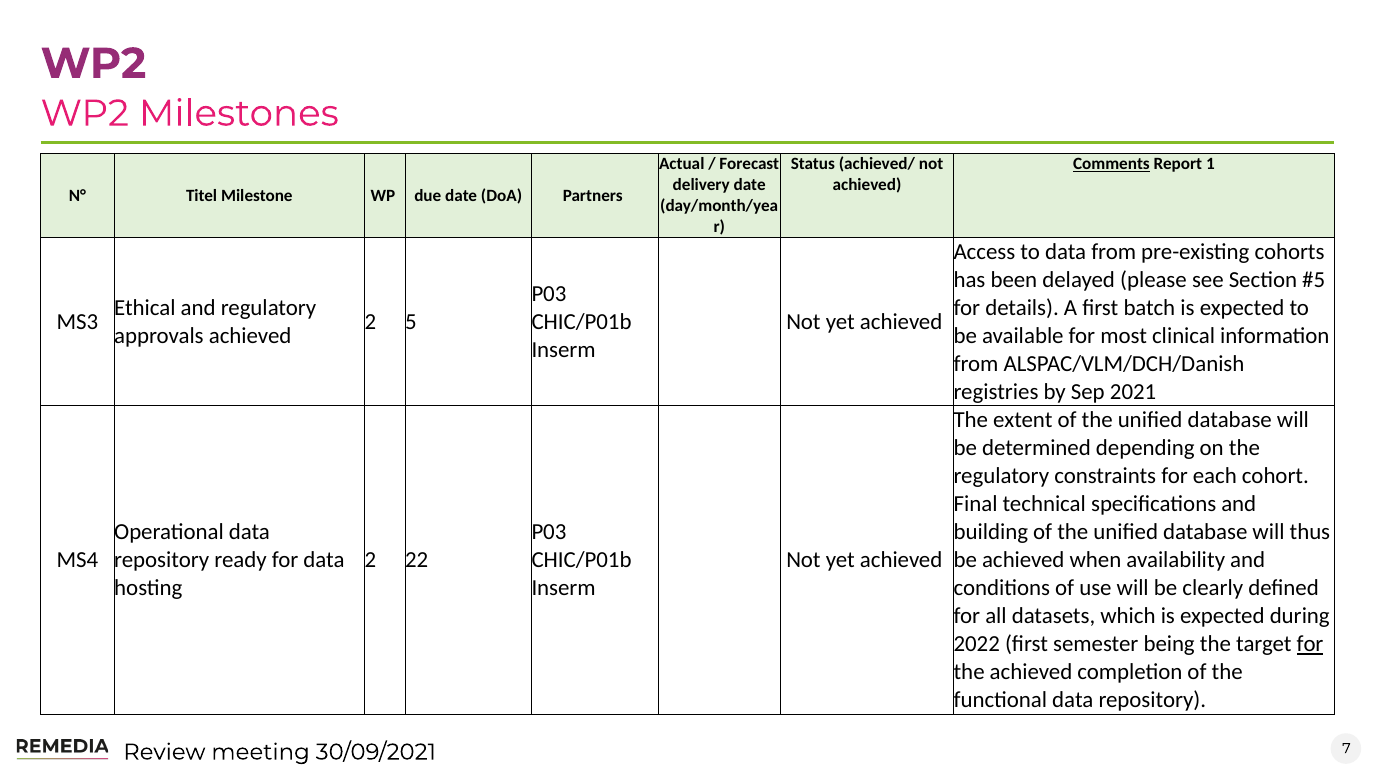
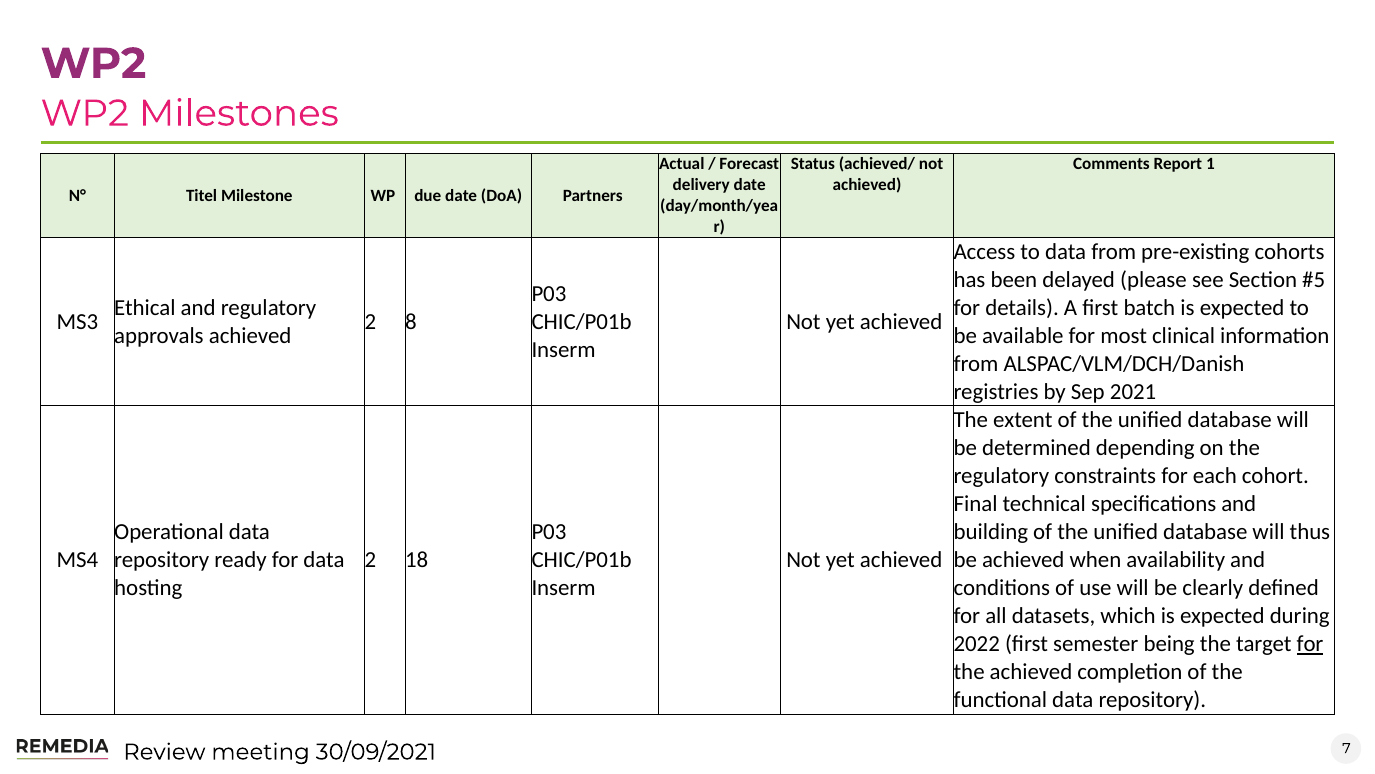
Comments underline: present -> none (1111, 164)
5: 5 -> 8 (411, 322)
22: 22 -> 18 (417, 560)
